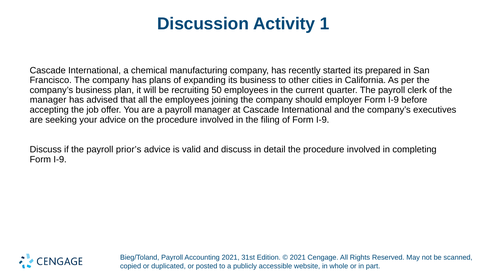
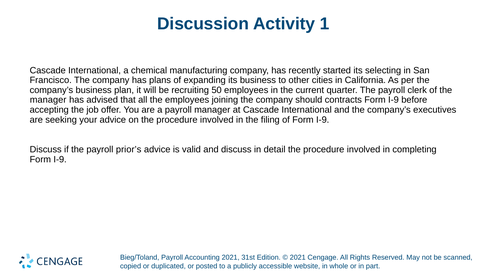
prepared: prepared -> selecting (383, 70)
employer: employer -> contracts (343, 100)
